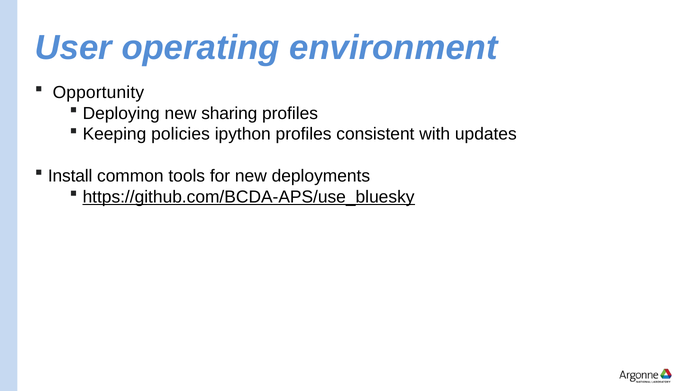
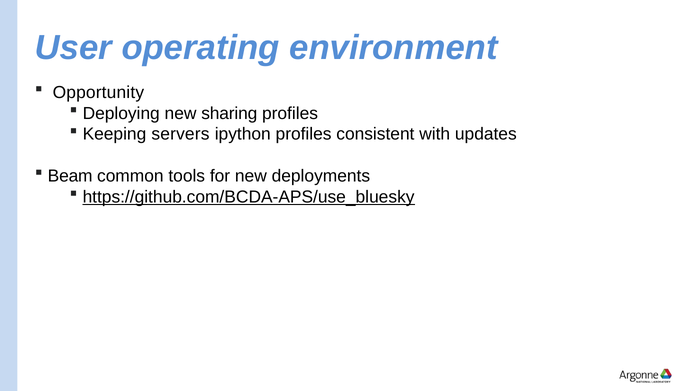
policies: policies -> servers (180, 134)
Install: Install -> Beam (70, 176)
